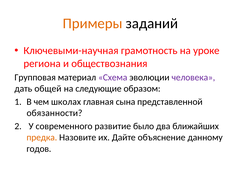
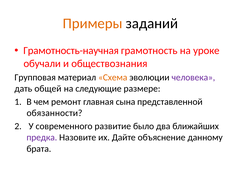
Ключевыми-научная: Ключевыми-научная -> Грамотность-научная (71, 51)
региона: региона -> обучали (42, 63)
Схема colour: purple -> orange (113, 77)
образом: образом -> размере (142, 89)
школах: школах -> ремонт (66, 102)
предка colour: orange -> purple (42, 137)
годов: годов -> брата (39, 149)
